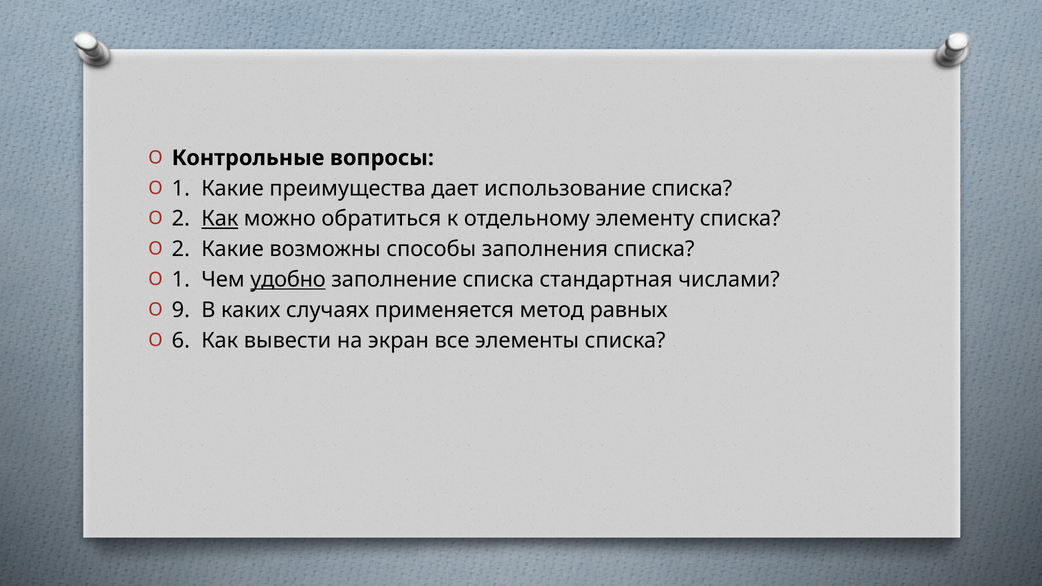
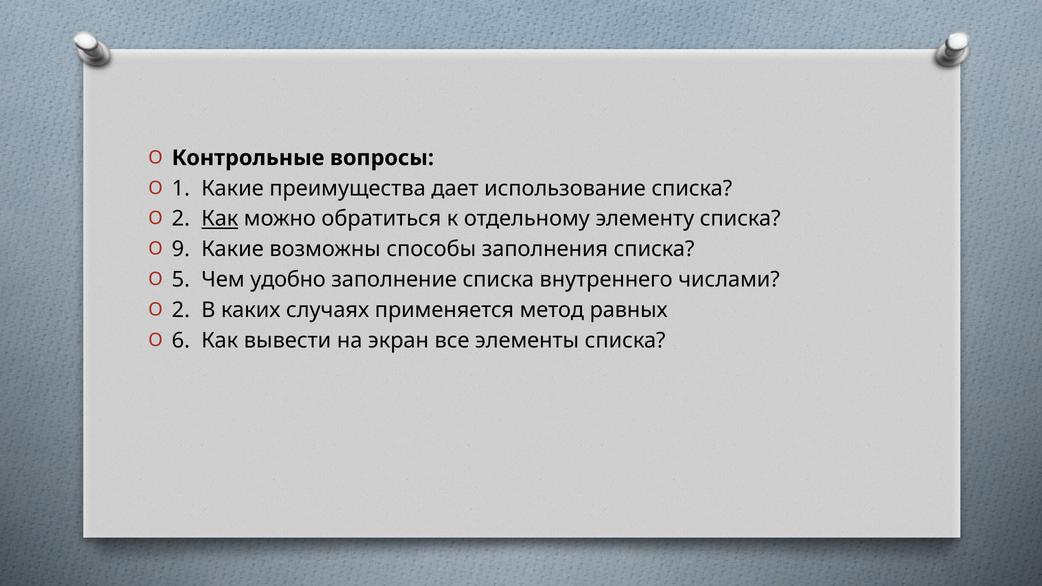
2: 2 -> 9 (181, 249)
1: 1 -> 5 (181, 280)
удобно underline: present -> none (288, 280)
стандартная: стандартная -> внутреннего (606, 280)
9: 9 -> 2 (181, 310)
